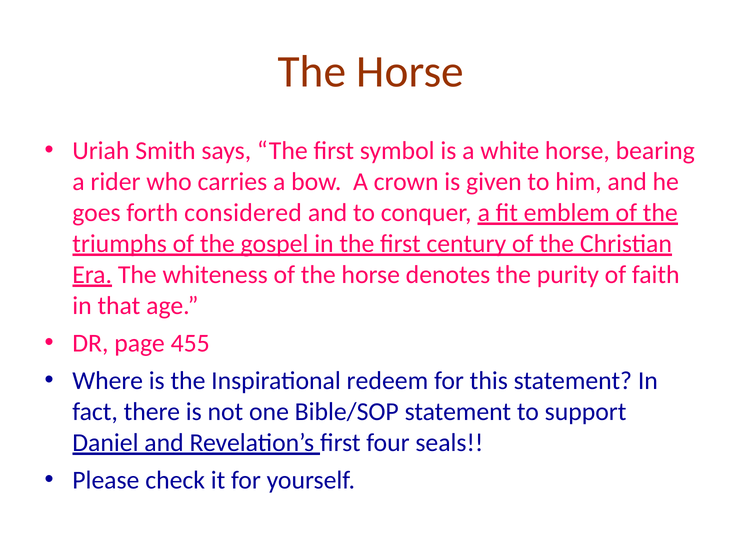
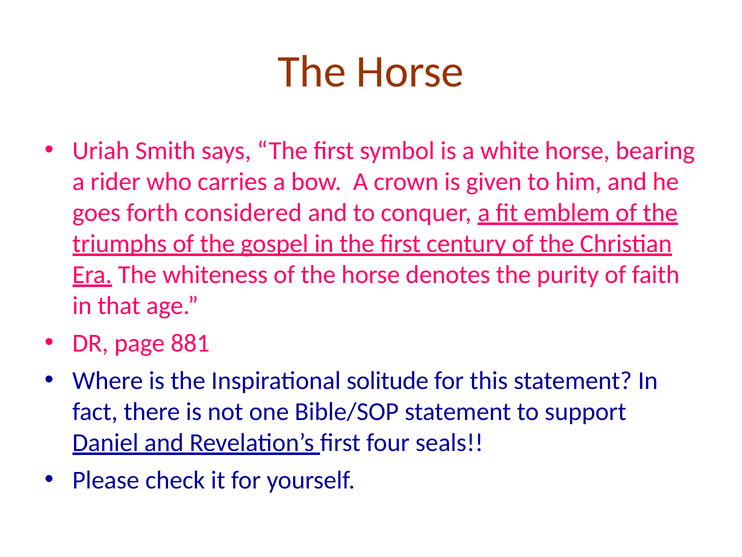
455: 455 -> 881 (190, 343)
redeem: redeem -> solitude (388, 380)
